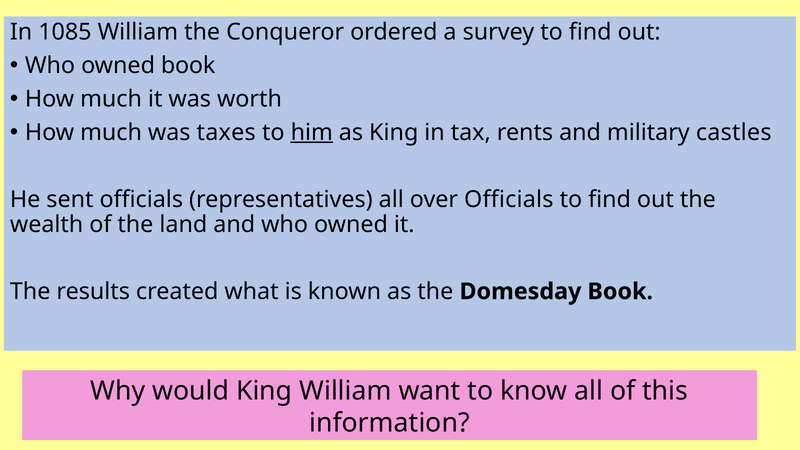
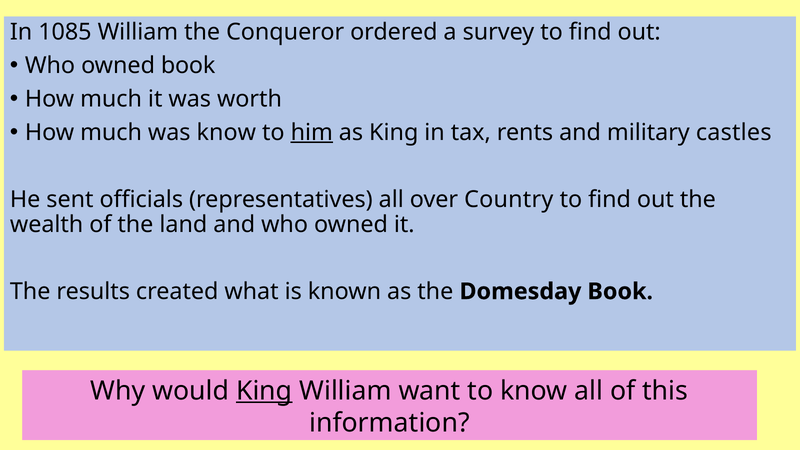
was taxes: taxes -> know (226, 132)
over Officials: Officials -> Country (509, 199)
King underline: none -> present (264, 391)
